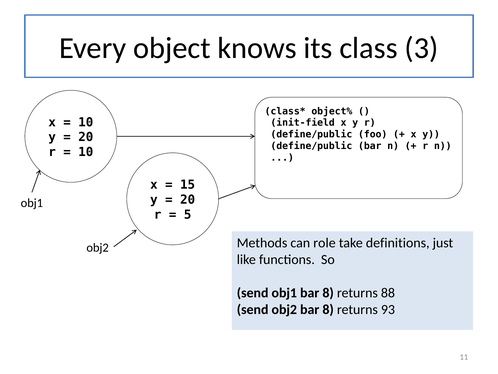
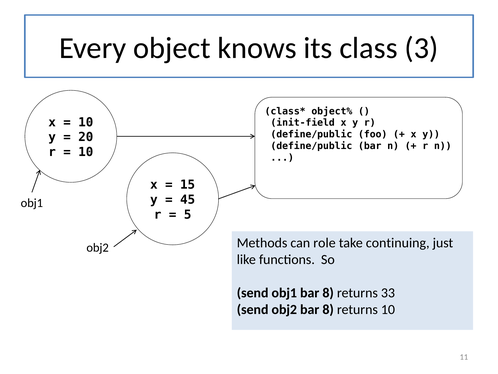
20: 20 -> 45 (188, 199)
definitions: definitions -> continuing (398, 243)
88: 88 -> 33 (388, 293)
returns 93: 93 -> 10 (388, 309)
